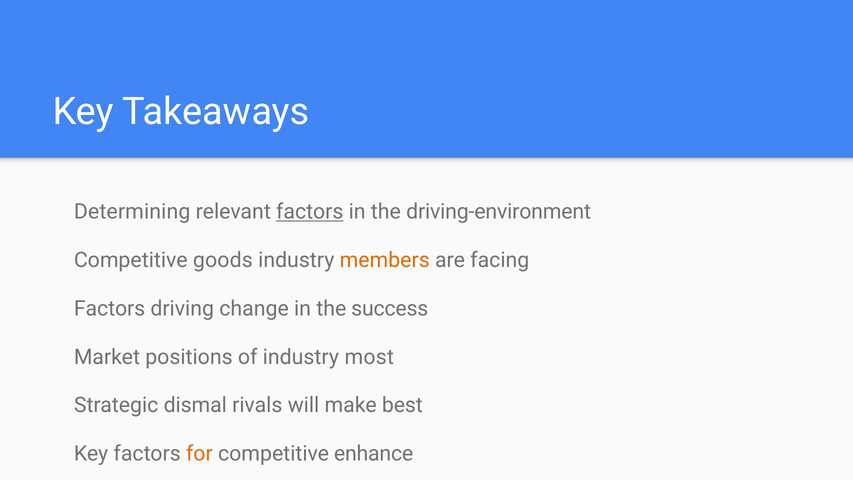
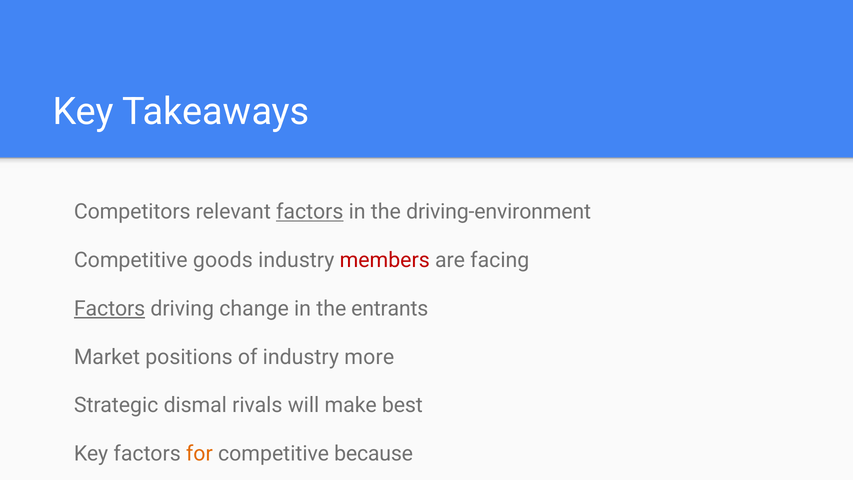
Determining: Determining -> Competitors (132, 212)
members colour: orange -> red (385, 260)
Factors underline: none -> present (110, 309)
success: success -> entrants (390, 309)
most: most -> more (369, 357)
enhance: enhance -> because (374, 454)
